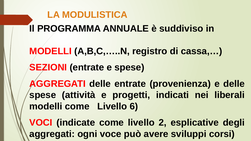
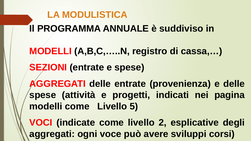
liberali: liberali -> pagina (230, 95)
6: 6 -> 5 (134, 106)
